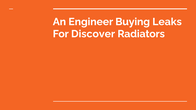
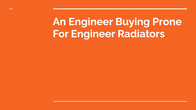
Leaks: Leaks -> Prone (167, 22)
For Discover: Discover -> Engineer (93, 34)
